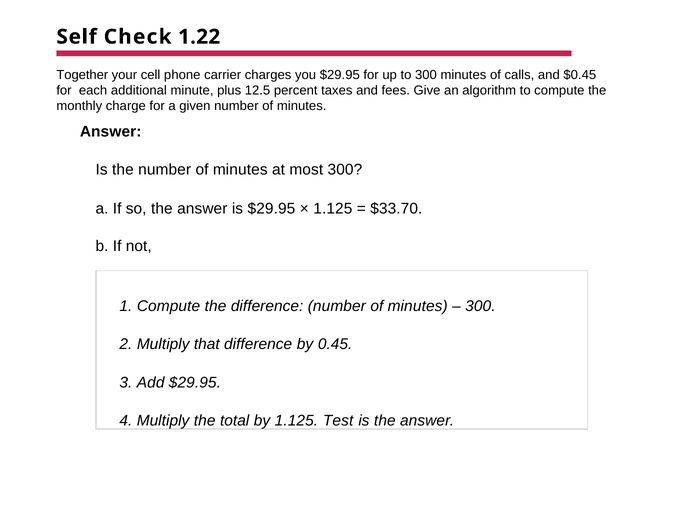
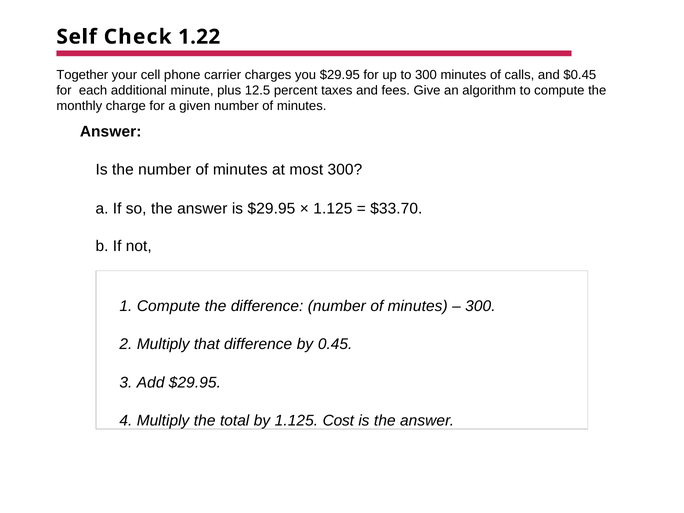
Test: Test -> Cost (338, 421)
